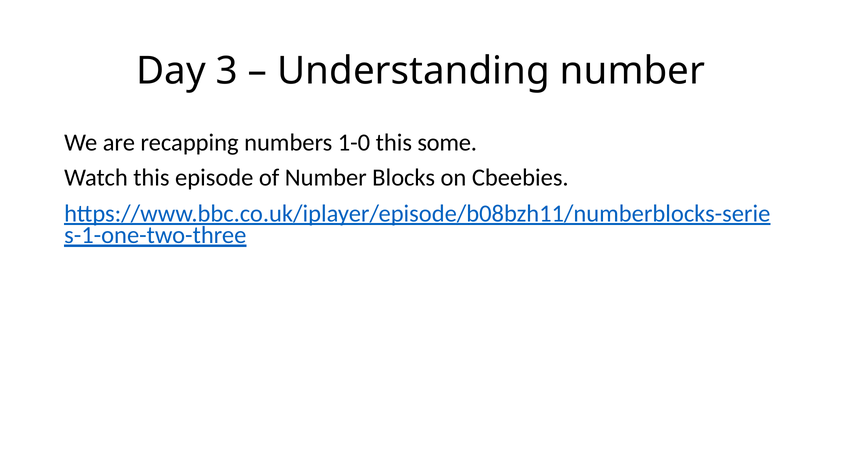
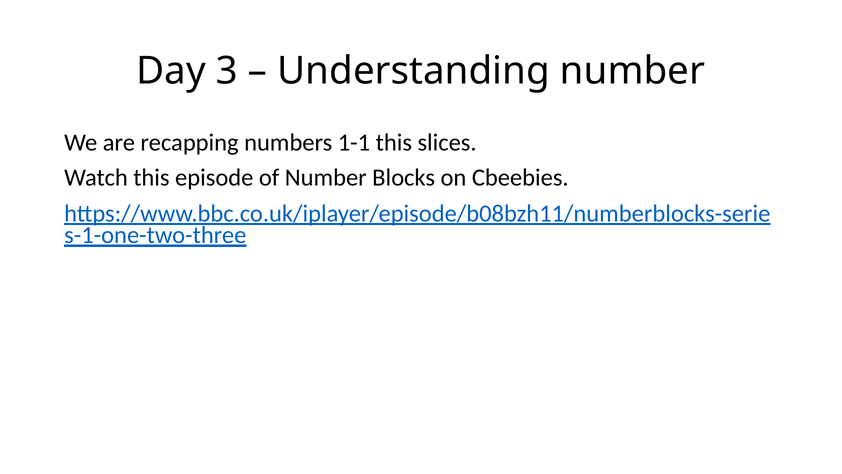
1-0: 1-0 -> 1-1 (354, 142)
some: some -> slices (447, 142)
